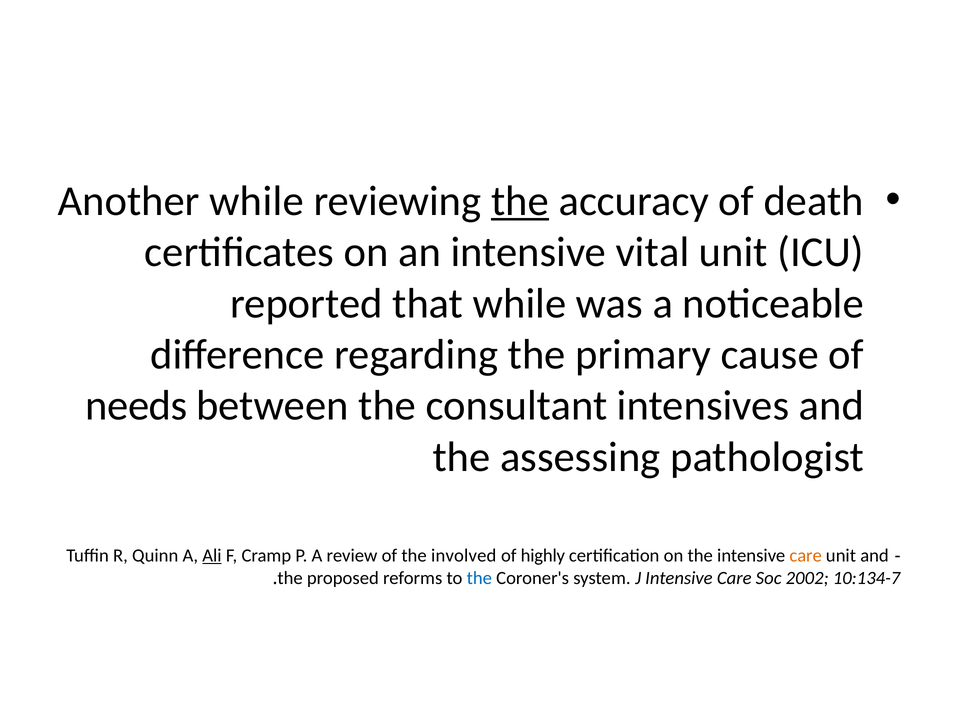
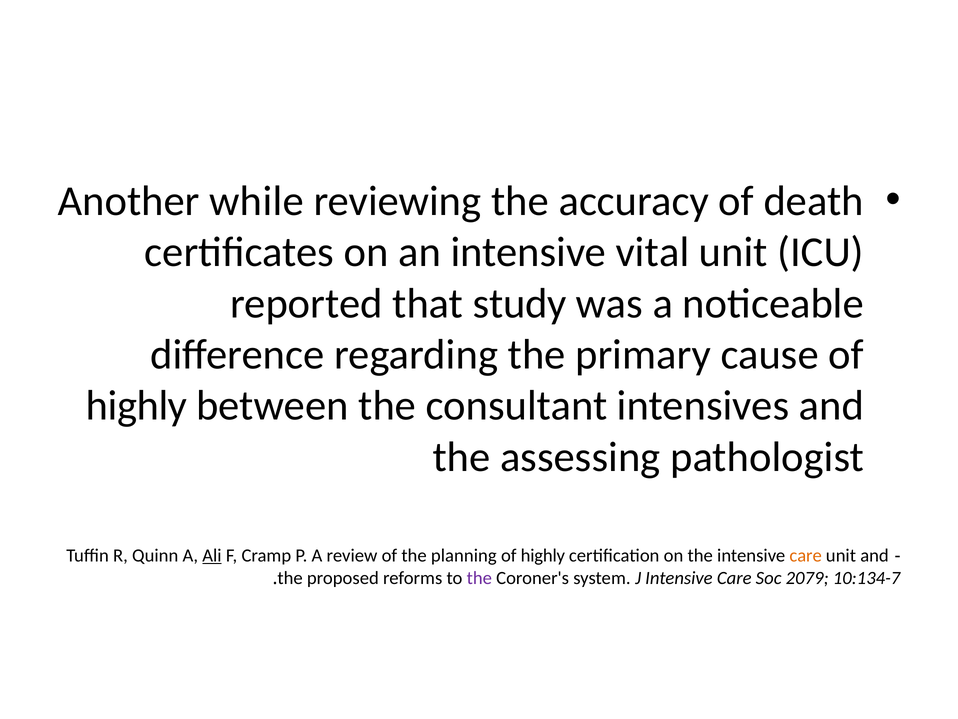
the underline: present -> none (520, 201)
that while: while -> study (520, 303)
needs: needs -> highly (136, 406)
involved: involved -> planning (464, 555)
the colour: blue -> purple (479, 578)
2002: 2002 -> 2079 (807, 578)
